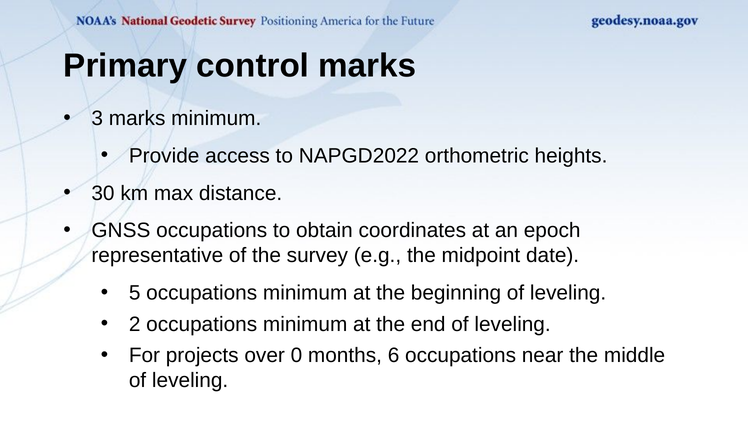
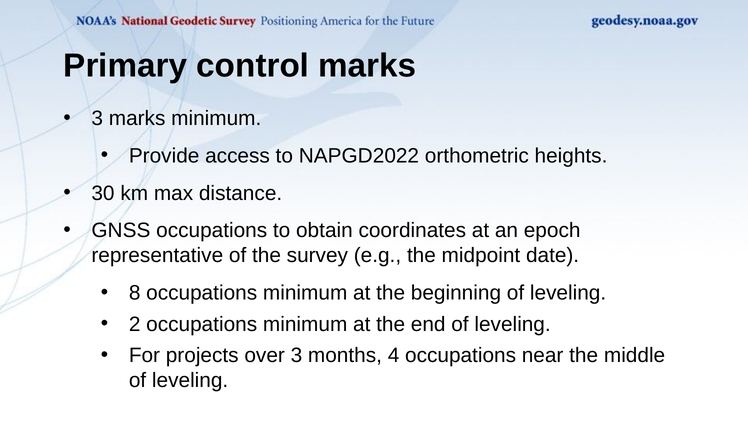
5: 5 -> 8 (135, 293)
over 0: 0 -> 3 (296, 355)
6: 6 -> 4 (394, 355)
